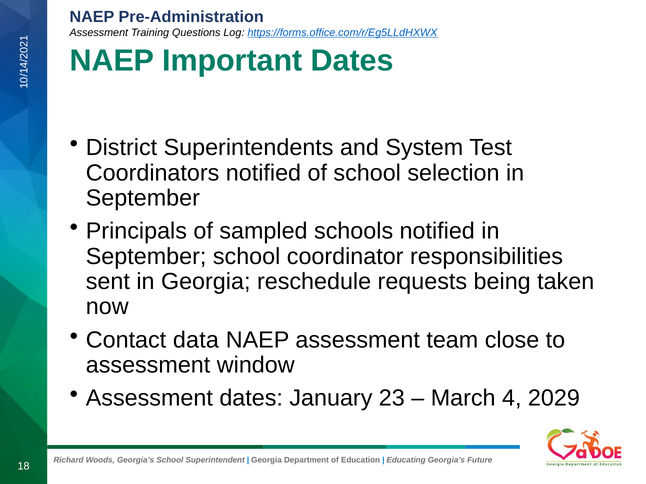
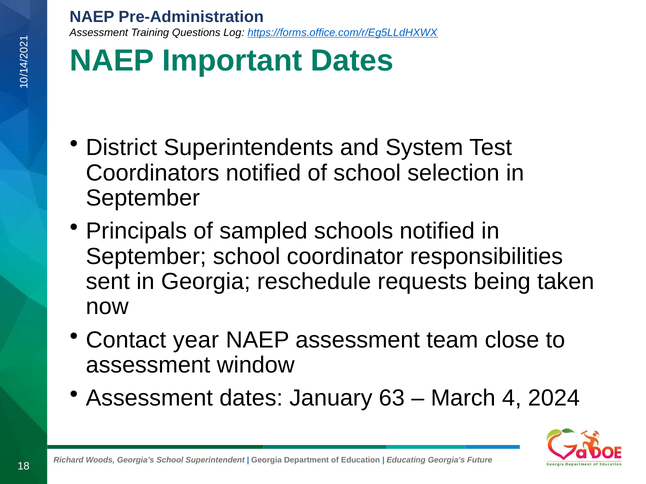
data: data -> year (196, 340)
23: 23 -> 63 (392, 399)
2029: 2029 -> 2024 (554, 399)
